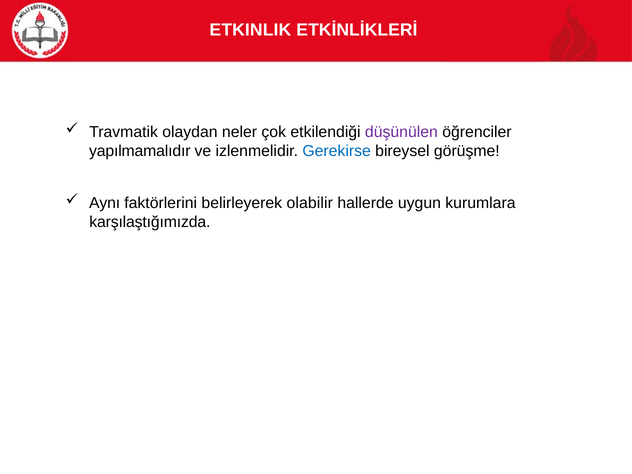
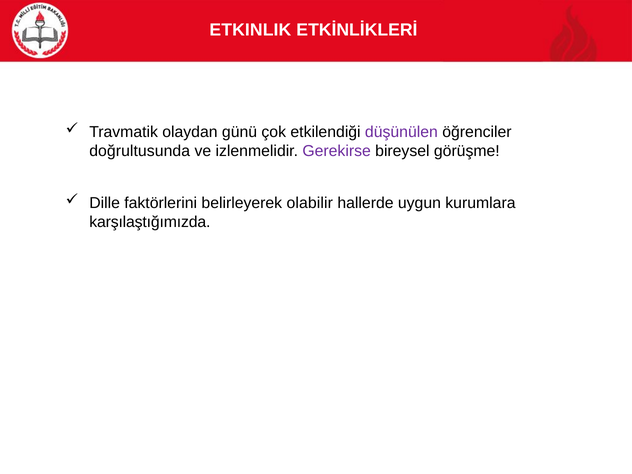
neler: neler -> günü (240, 132)
yapılmamalıdır: yapılmamalıdır -> doğrultusunda (140, 151)
Gerekirse colour: blue -> purple (337, 151)
Aynı: Aynı -> Dille (105, 203)
